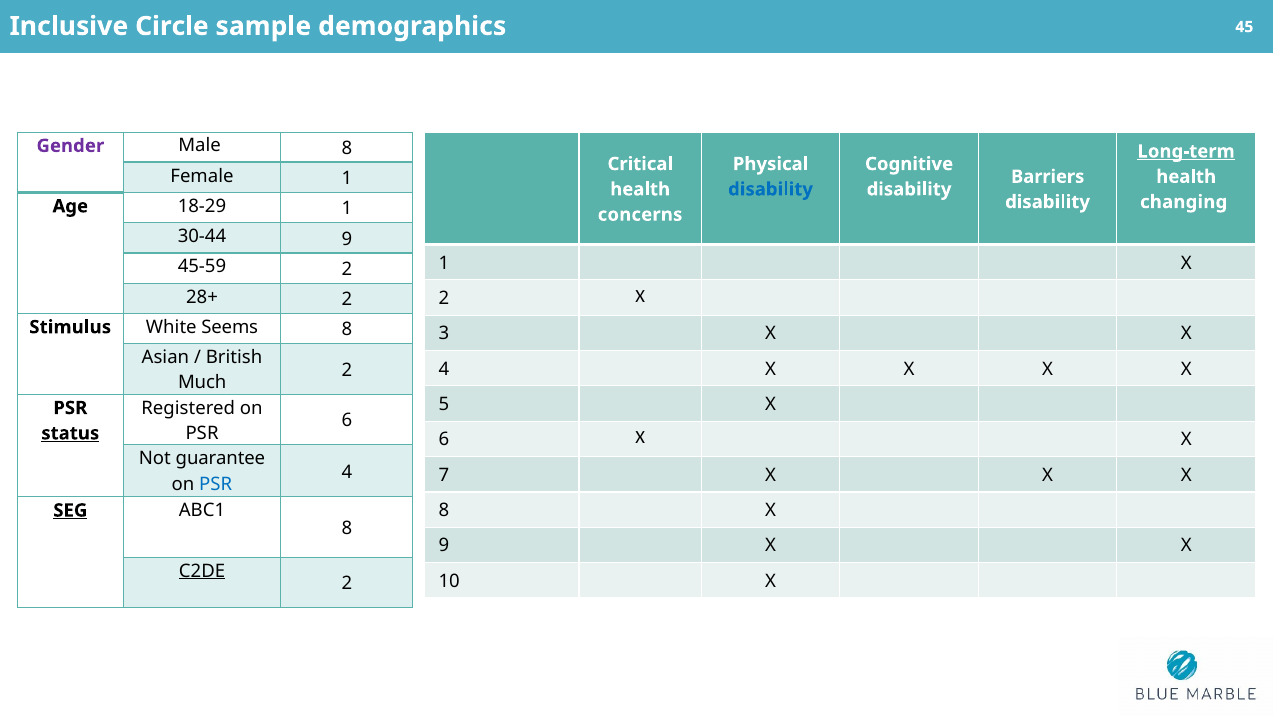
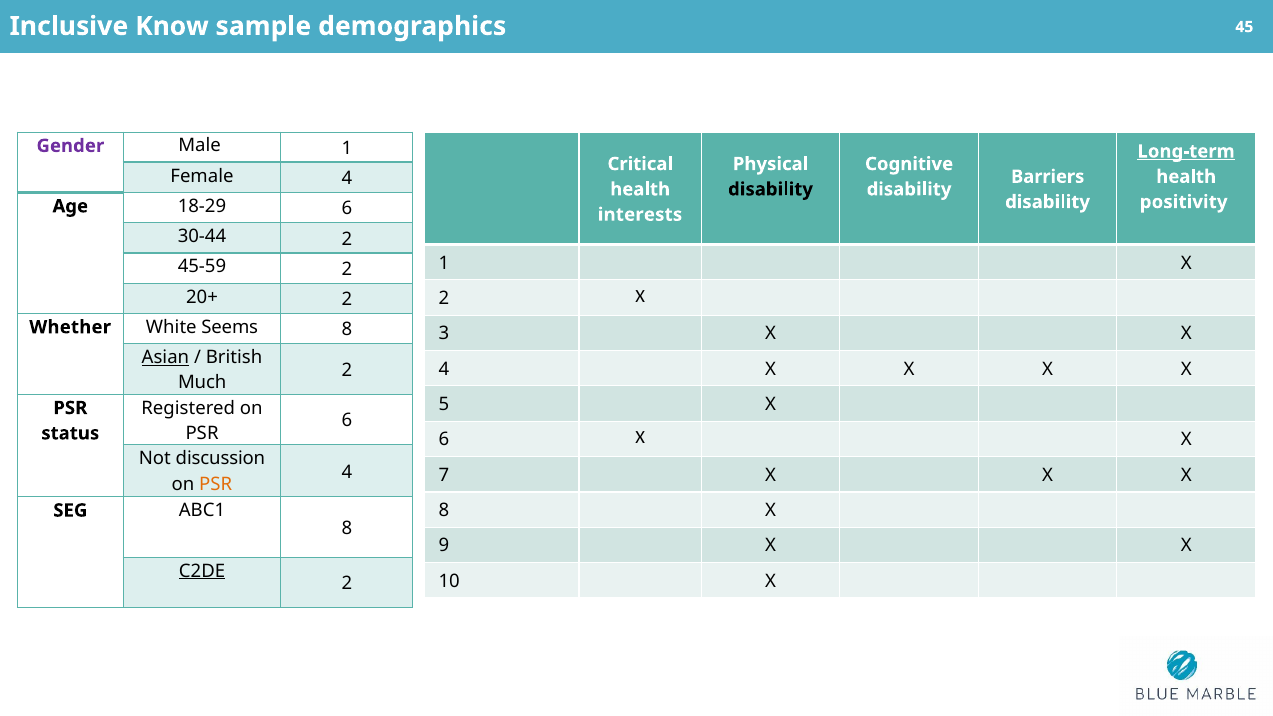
Circle: Circle -> Know (172, 26)
Male 8: 8 -> 1 (347, 148)
Female 1: 1 -> 4 (347, 179)
disability colour: blue -> black (771, 189)
changing: changing -> positivity (1184, 202)
18-29 1: 1 -> 6 (347, 209)
concerns: concerns -> interests (640, 215)
30-44 9: 9 -> 2 (347, 239)
28+: 28+ -> 20+ (202, 297)
Stimulus: Stimulus -> Whether (70, 327)
Asian underline: none -> present (165, 357)
status underline: present -> none (70, 433)
guarantee: guarantee -> discussion (220, 459)
PSR colour: blue -> orange (216, 484)
SEG underline: present -> none (70, 511)
